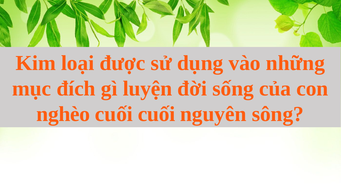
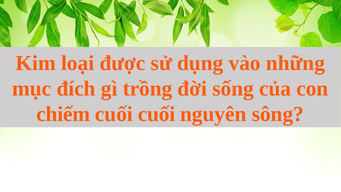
luyện: luyện -> trồng (147, 89)
nghèo: nghèo -> chiếm (63, 114)
